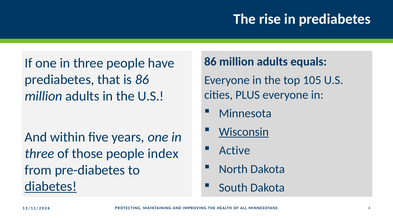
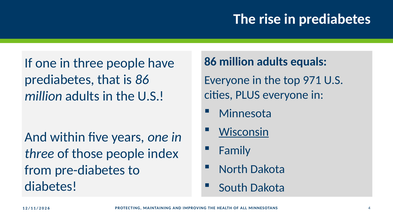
105: 105 -> 971 (312, 80)
Active: Active -> Family (235, 151)
diabetes underline: present -> none (51, 187)
